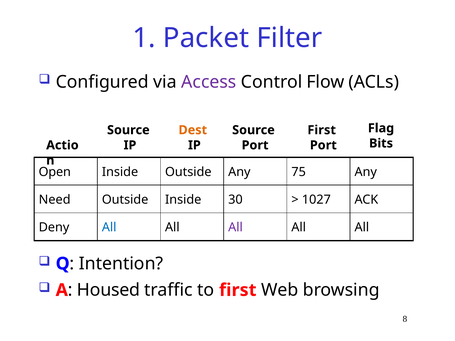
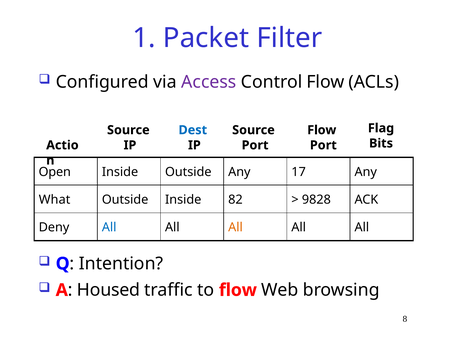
Dest colour: orange -> blue (193, 130)
First: First -> Flow (322, 130)
75: 75 -> 17 (299, 172)
Need: Need -> What (55, 200)
30: 30 -> 82 (235, 200)
1027: 1027 -> 9828 (316, 200)
All colour: purple -> orange (236, 228)
to first: first -> flow (238, 290)
